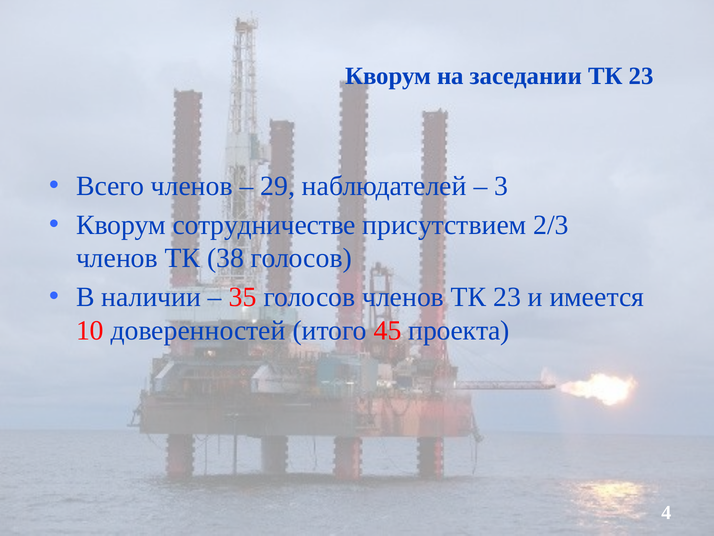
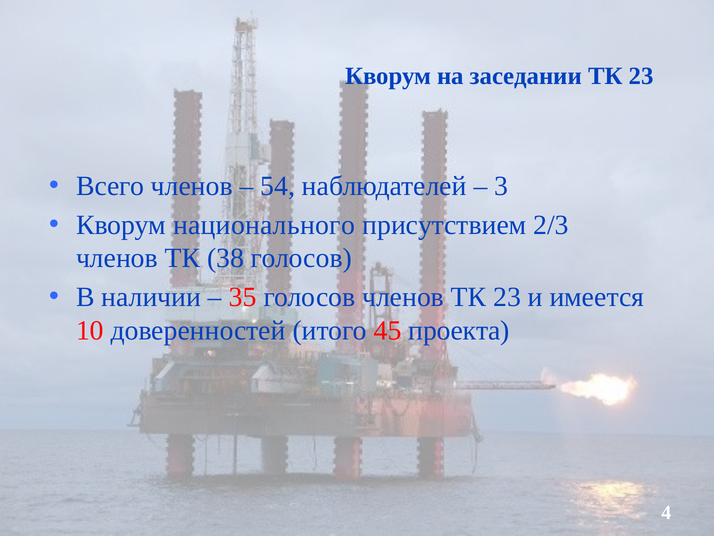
29: 29 -> 54 (278, 186)
сотрудничестве: сотрудничестве -> национального (264, 225)
